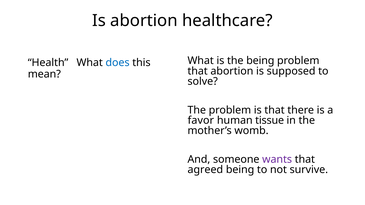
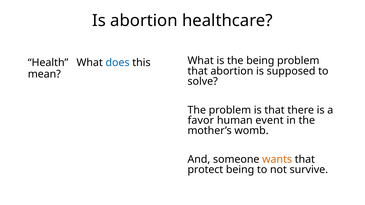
tissue: tissue -> event (270, 121)
wants colour: purple -> orange (277, 160)
agreed: agreed -> protect (205, 170)
